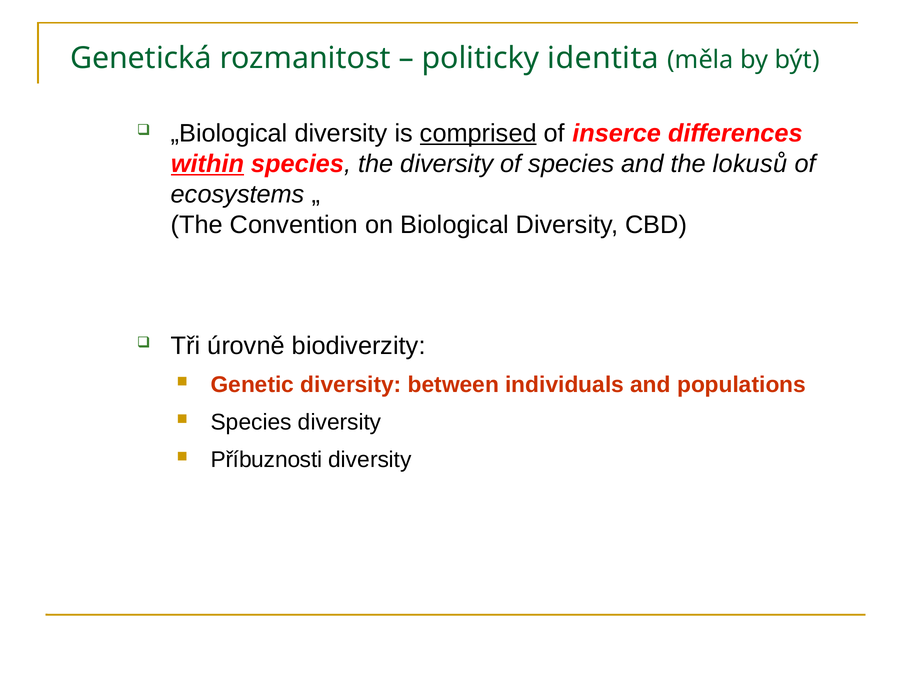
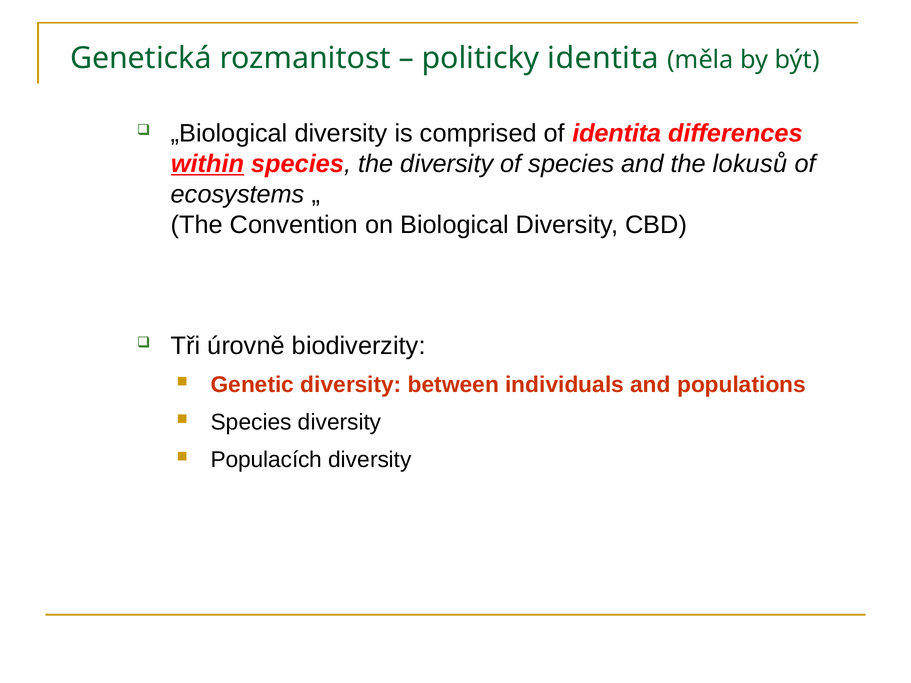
comprised underline: present -> none (478, 134)
of inserce: inserce -> identita (617, 134)
Příbuznosti: Příbuznosti -> Populacích (266, 460)
